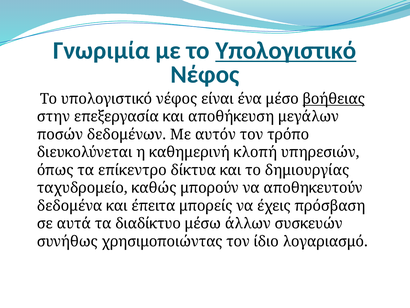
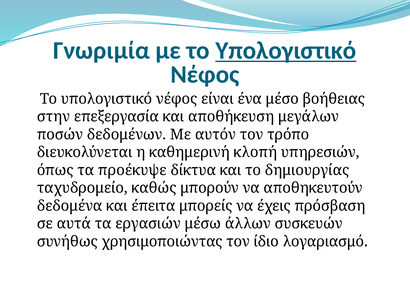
βοήθειας underline: present -> none (334, 99)
επίκεντρο: επίκεντρο -> προέκυψε (132, 170)
διαδίκτυο: διαδίκτυο -> εργασιών (148, 223)
